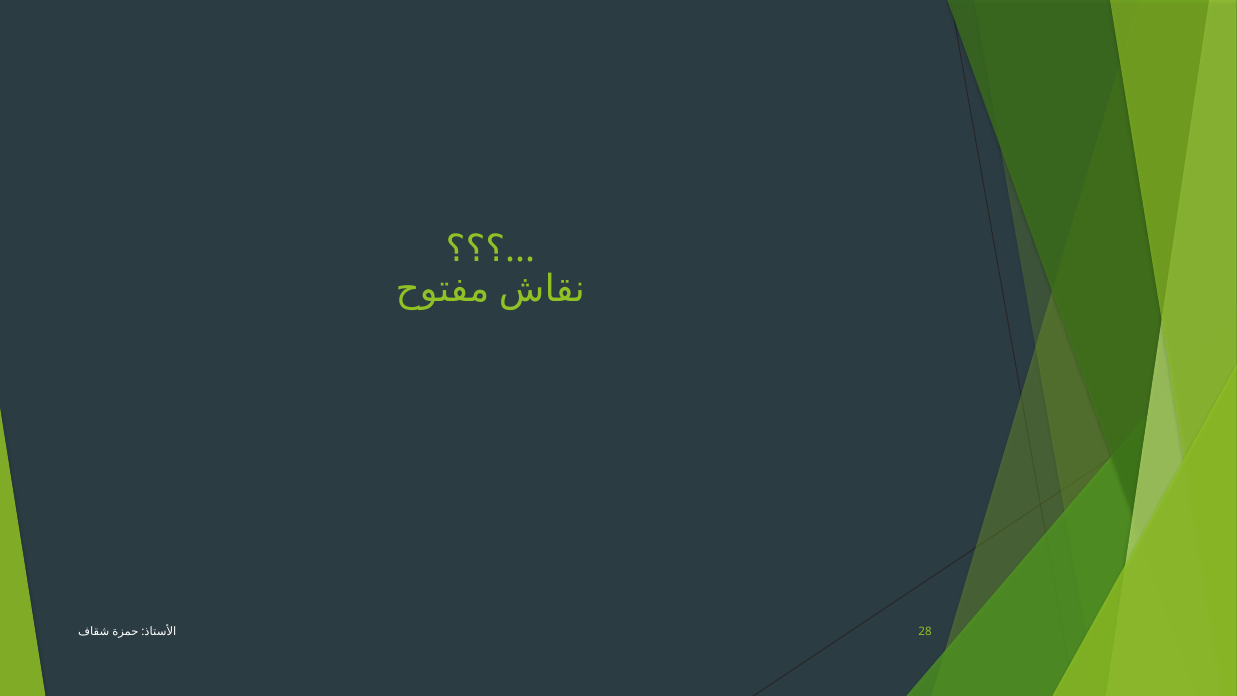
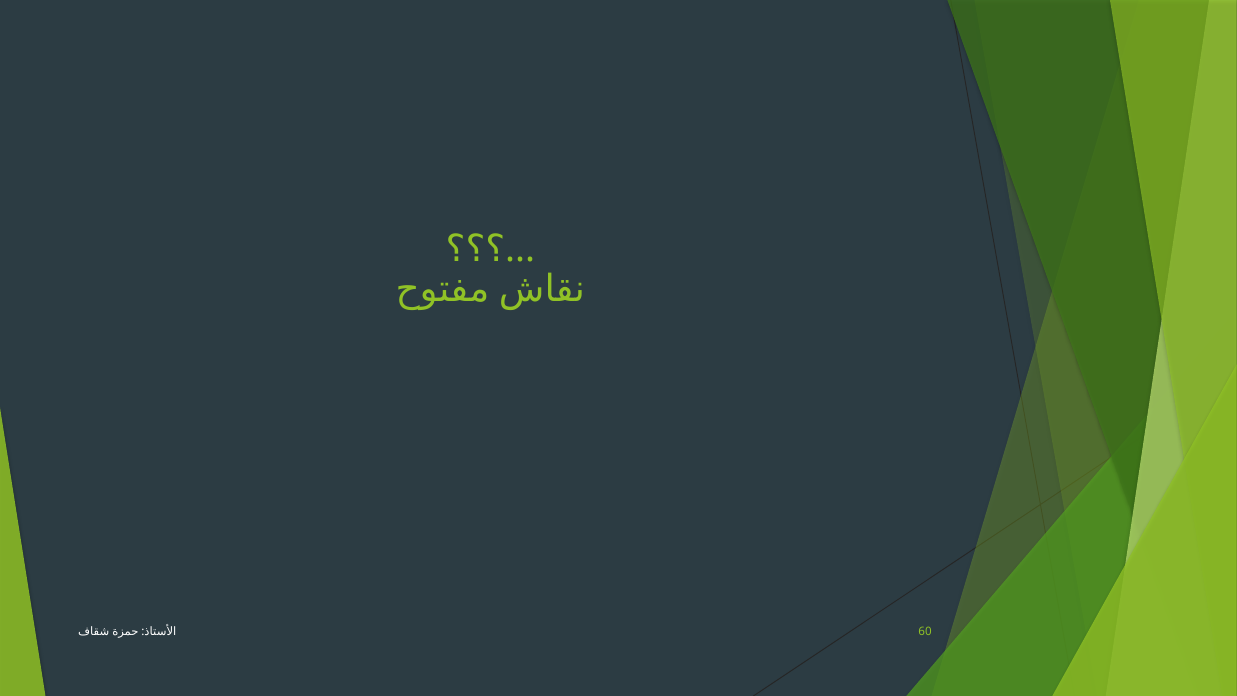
28: 28 -> 60 (925, 631)
